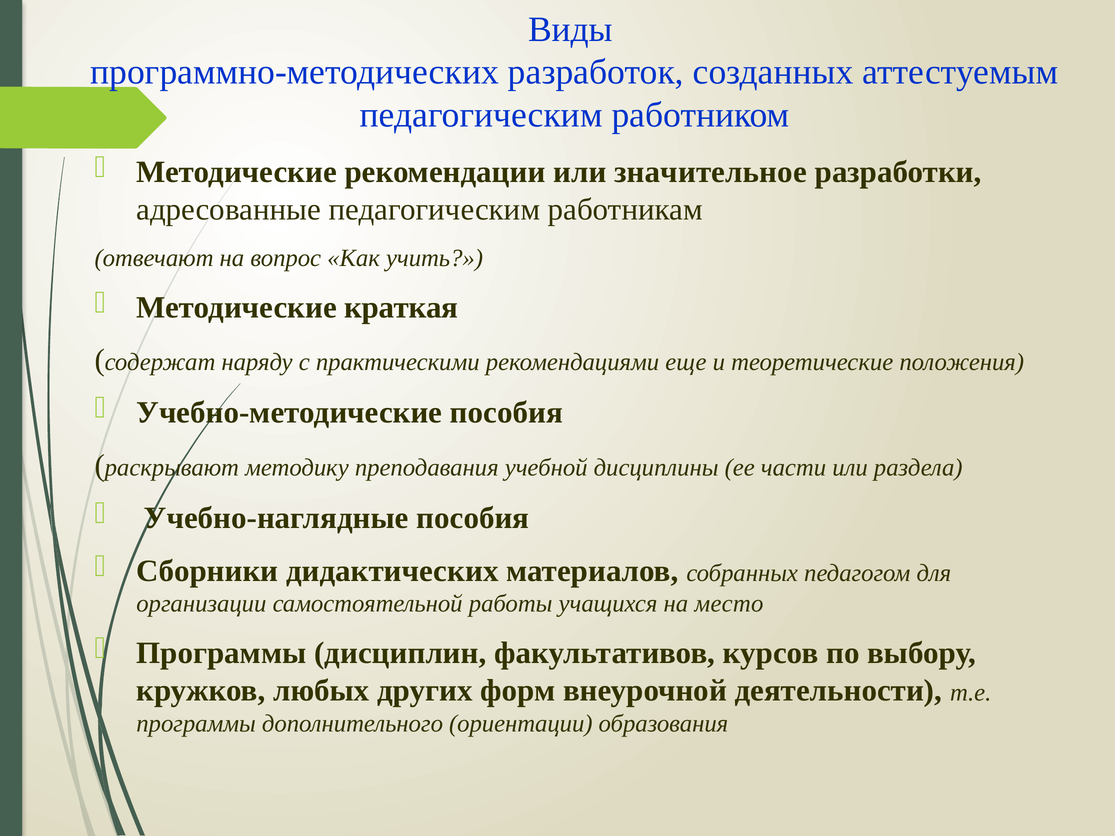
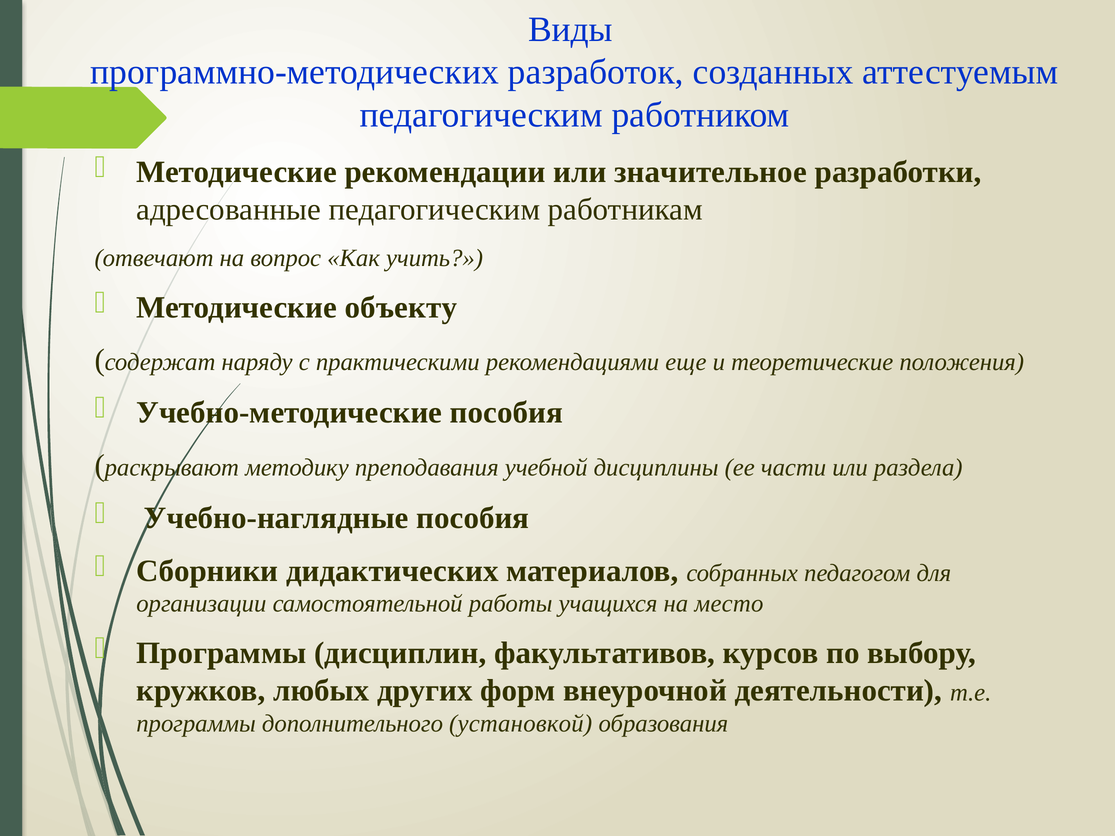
краткая: краткая -> объекту (401, 307)
ориентации: ориентации -> установкой (521, 724)
